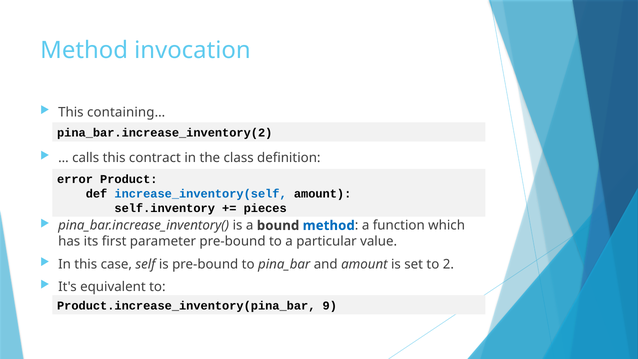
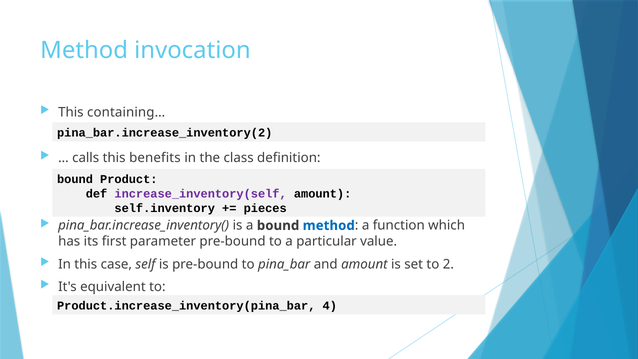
contract: contract -> benefits (155, 158)
error: error -> bound (75, 179)
increase_inventory(self colour: blue -> purple (201, 194)
9: 9 -> 4 (330, 306)
